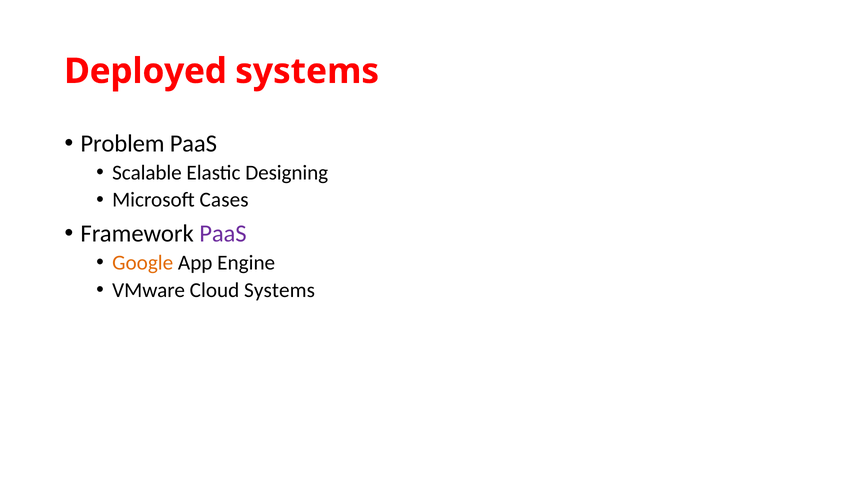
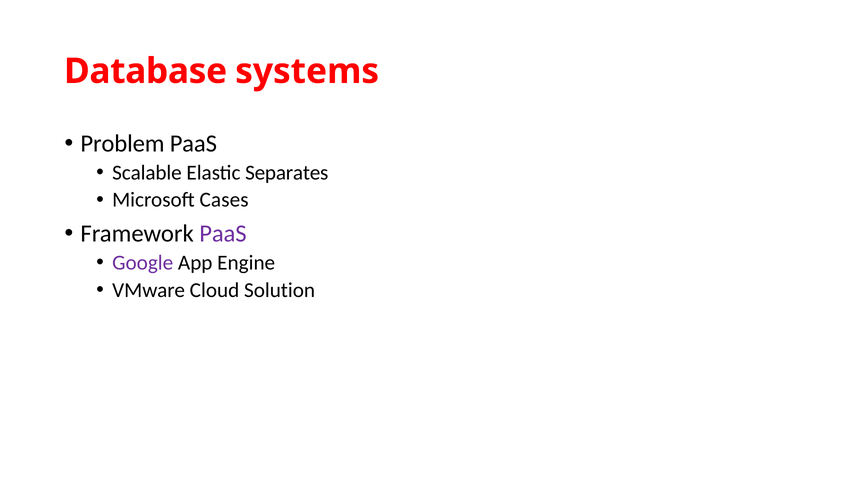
Deployed: Deployed -> Database (146, 71)
Designing: Designing -> Separates (287, 172)
Google colour: orange -> purple (143, 262)
Cloud Systems: Systems -> Solution (280, 290)
